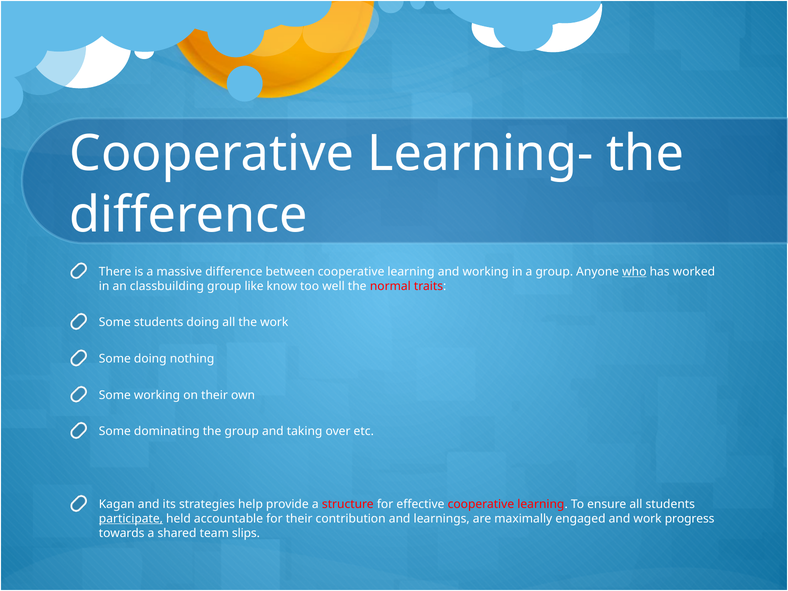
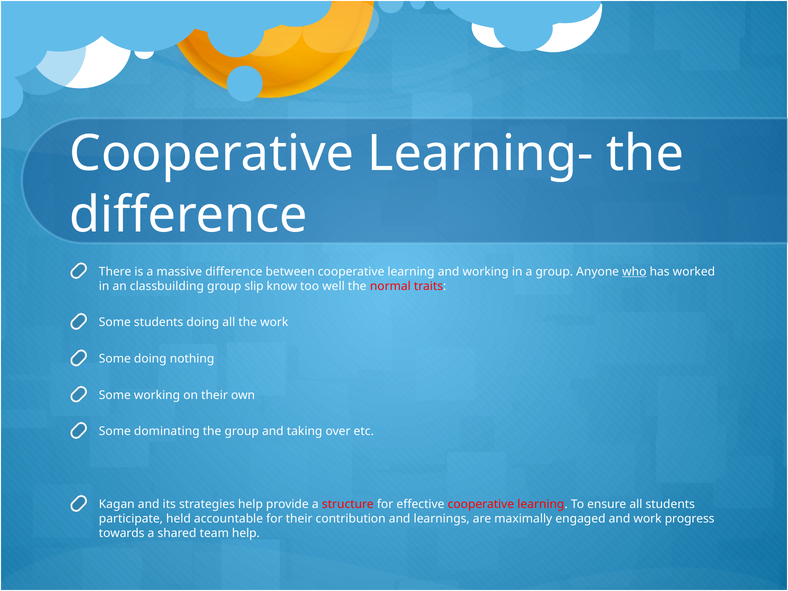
like: like -> slip (254, 286)
participate underline: present -> none (131, 519)
team slips: slips -> help (246, 533)
